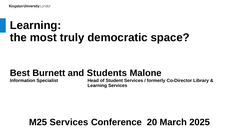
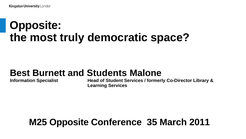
Learning: Learning -> Opposite (36, 25)
M25 Services: Services -> Opposite (69, 122)
20: 20 -> 35 (152, 122)
2025: 2025 -> 2011 (200, 122)
